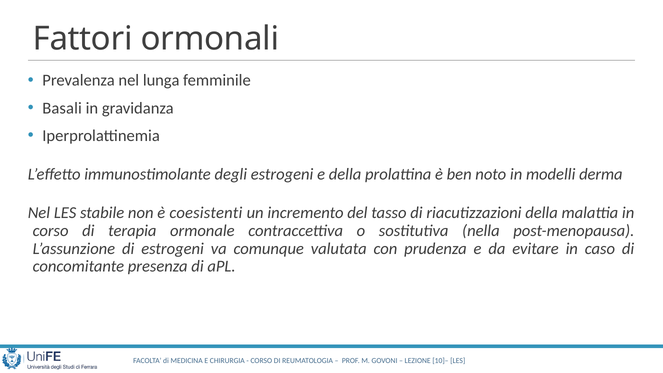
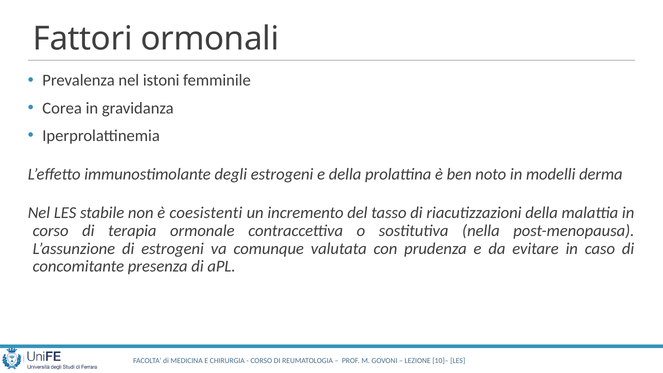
lunga: lunga -> istoni (161, 80)
Basali: Basali -> Corea (62, 108)
